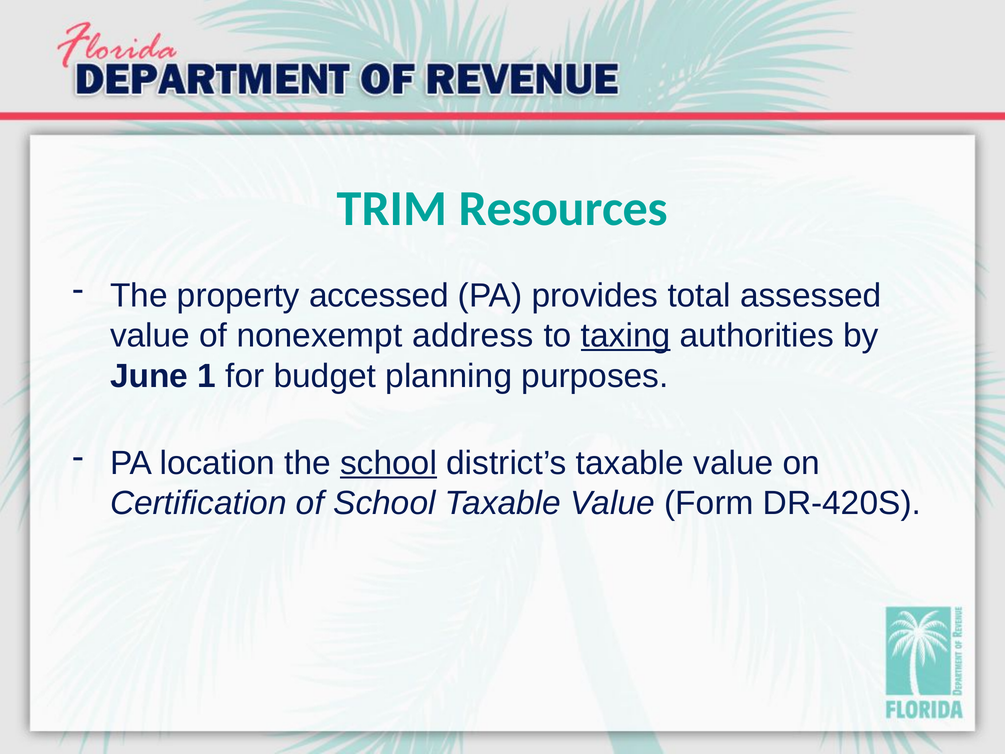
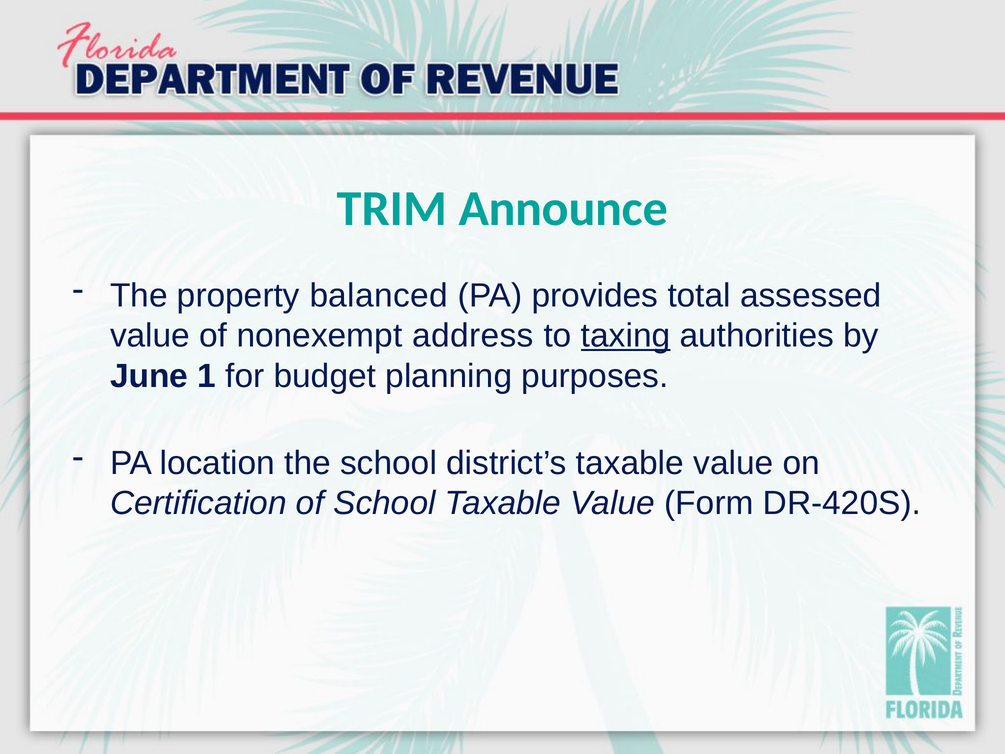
Resources: Resources -> Announce (563, 209)
accessed: accessed -> balanced (379, 295)
school underline: present -> none (389, 463)
